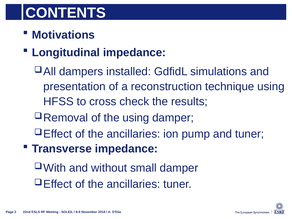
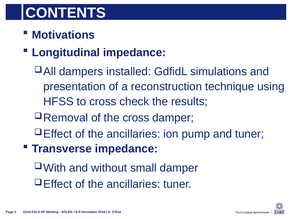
the using: using -> cross (136, 118)
